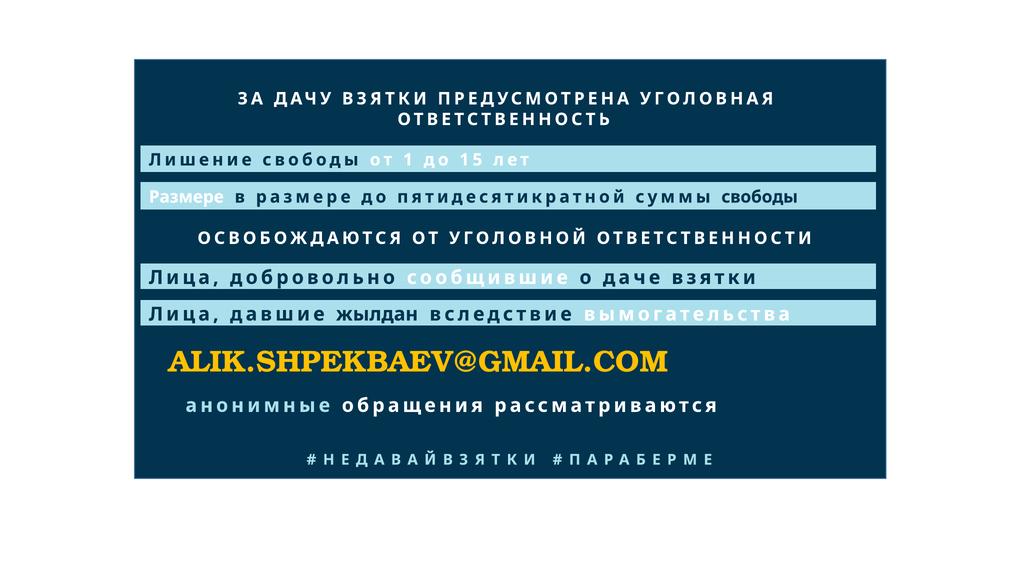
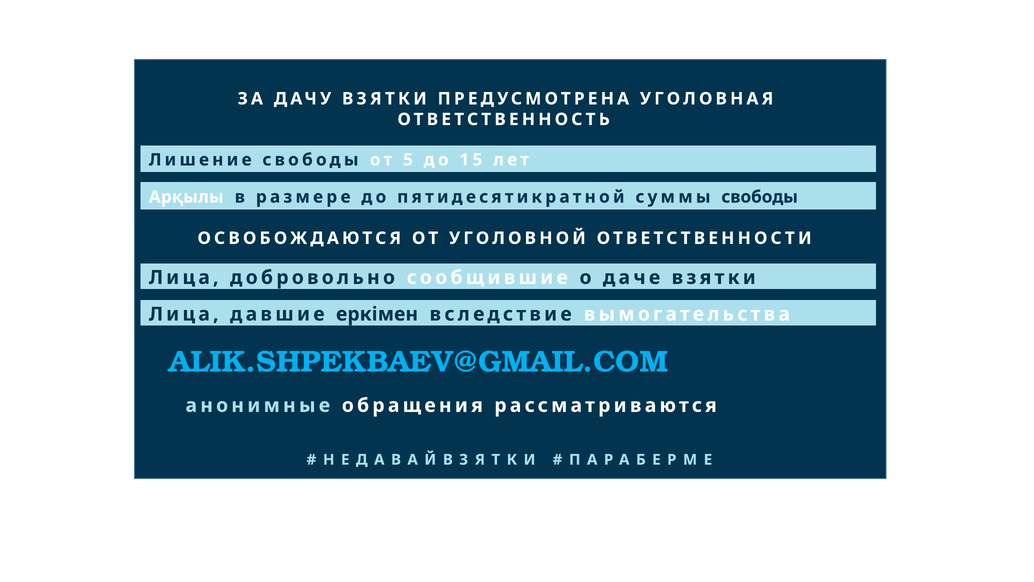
1: 1 -> 5 (408, 160)
Размере: Размере -> Арқылы (186, 197)
жылдан: жылдан -> еркімен (377, 314)
ALIK.SHPEKBAEV@GMAIL.COM colour: yellow -> light blue (418, 362)
